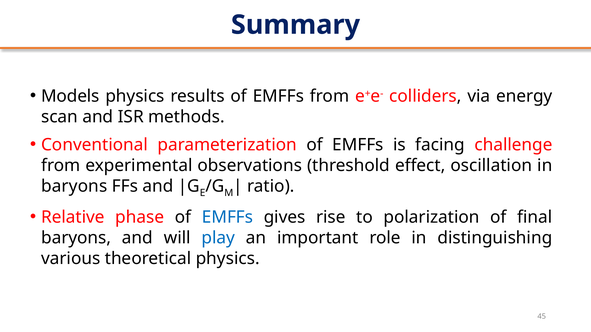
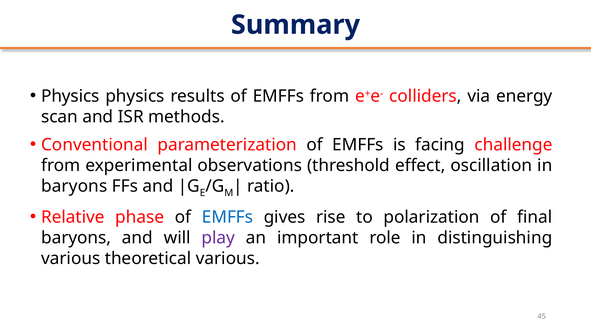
Models: Models -> Physics (70, 96)
play colour: blue -> purple (218, 238)
theoretical physics: physics -> various (228, 259)
